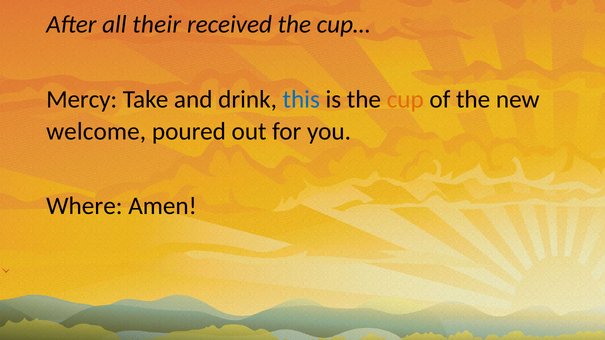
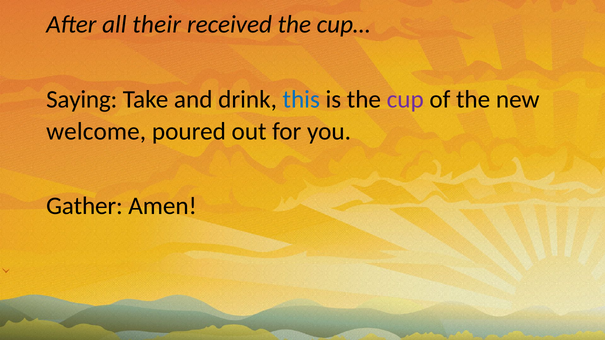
Mercy: Mercy -> Saying (82, 99)
cup colour: orange -> purple (405, 99)
Where: Where -> Gather (84, 206)
